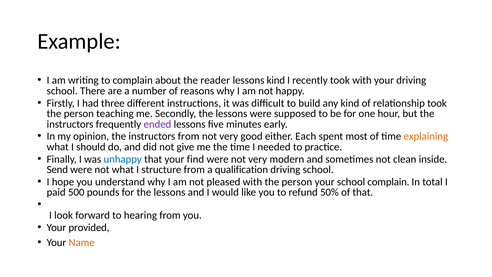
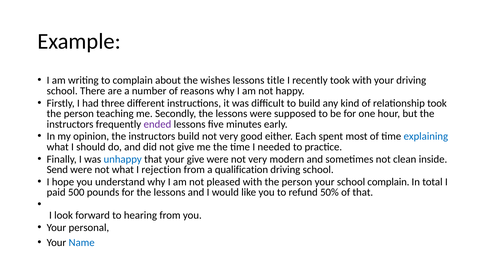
reader: reader -> wishes (215, 80)
lessons kind: kind -> title (276, 80)
instructors from: from -> build (189, 136)
explaining colour: orange -> blue (426, 136)
your find: find -> give (196, 159)
structure: structure -> rejection (161, 169)
provided: provided -> personal (89, 227)
Name colour: orange -> blue (82, 242)
